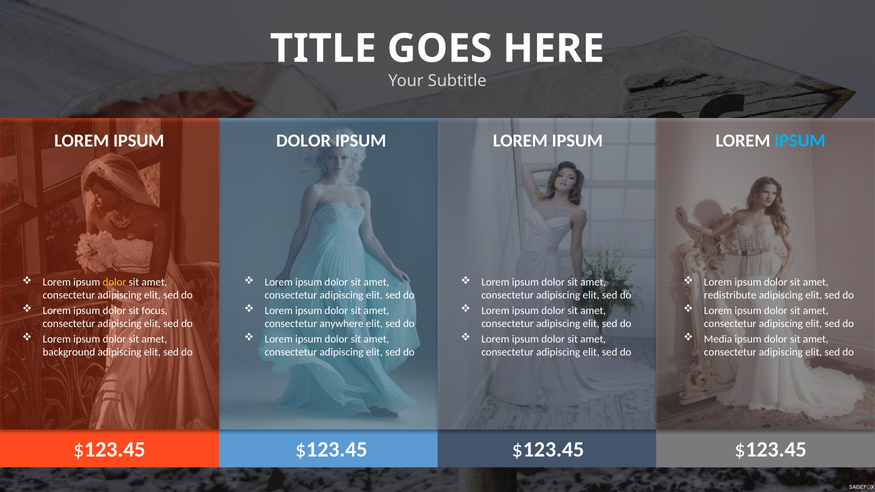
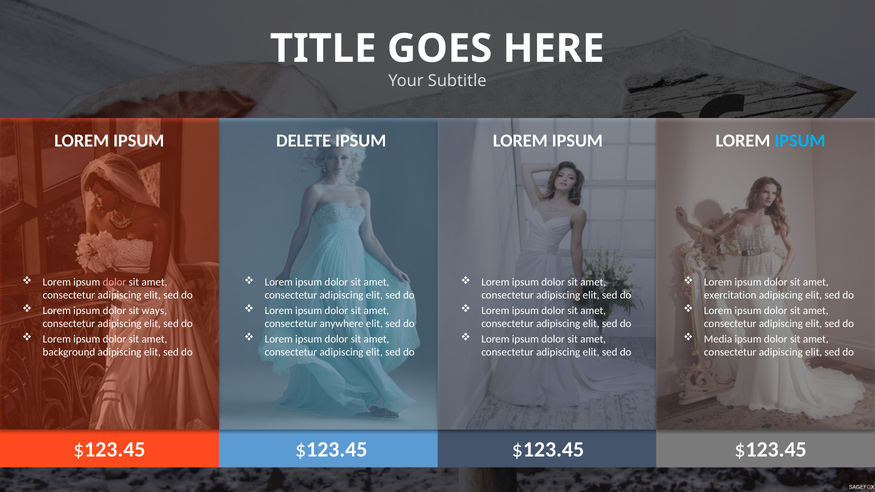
DOLOR: DOLOR -> DELETE (304, 141)
dolor colour: yellow -> pink (114, 282)
redistribute: redistribute -> exercitation (730, 295)
focus: focus -> ways (154, 311)
